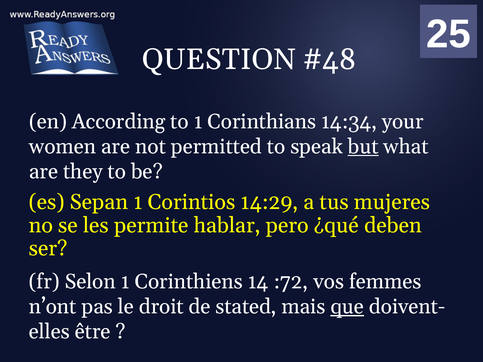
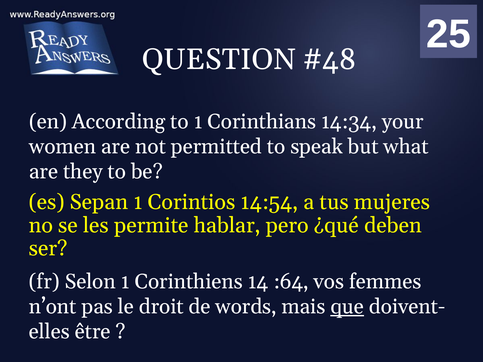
but underline: present -> none (363, 147)
14:29: 14:29 -> 14:54 (269, 202)
:72: :72 -> :64 (291, 282)
stated: stated -> words (246, 307)
